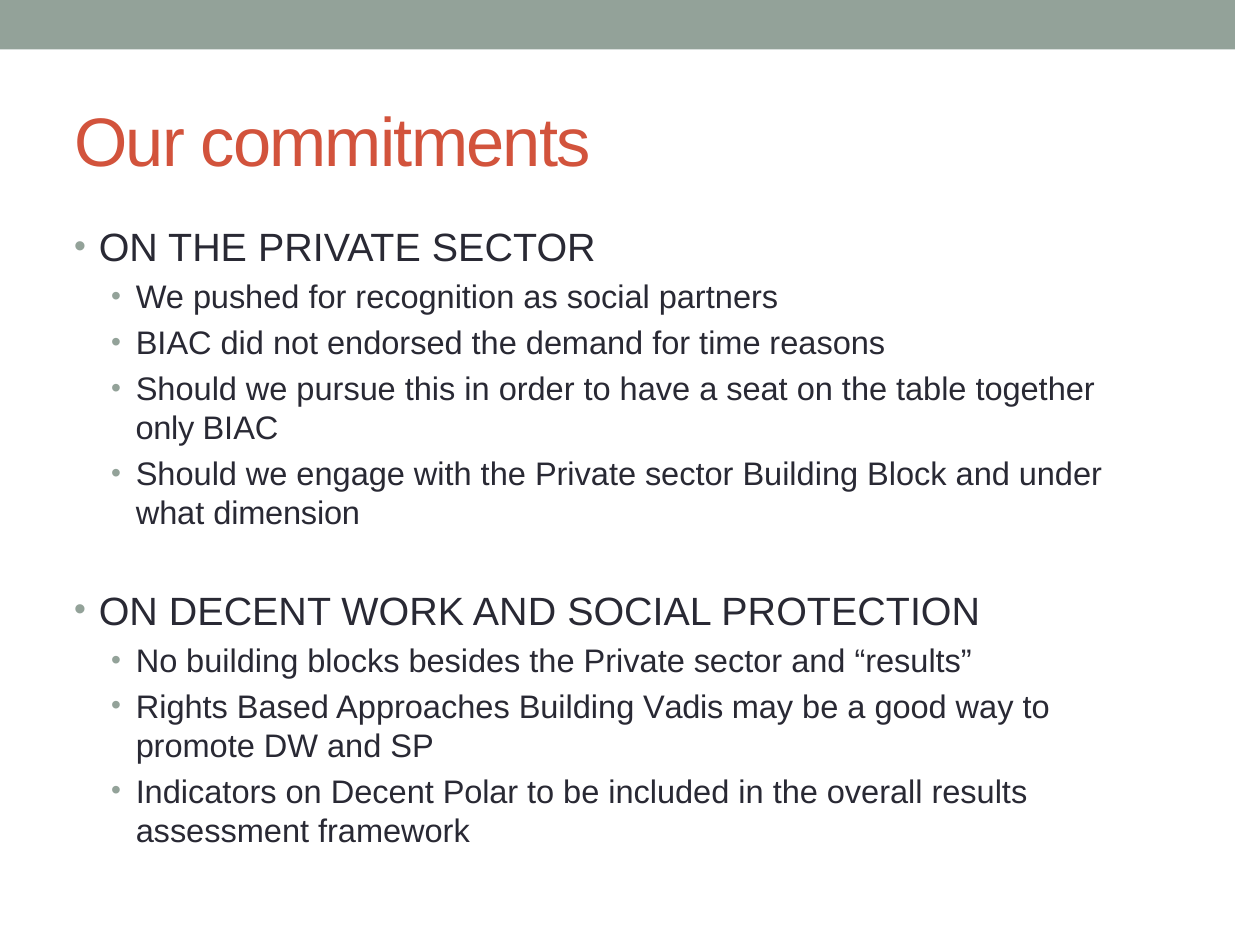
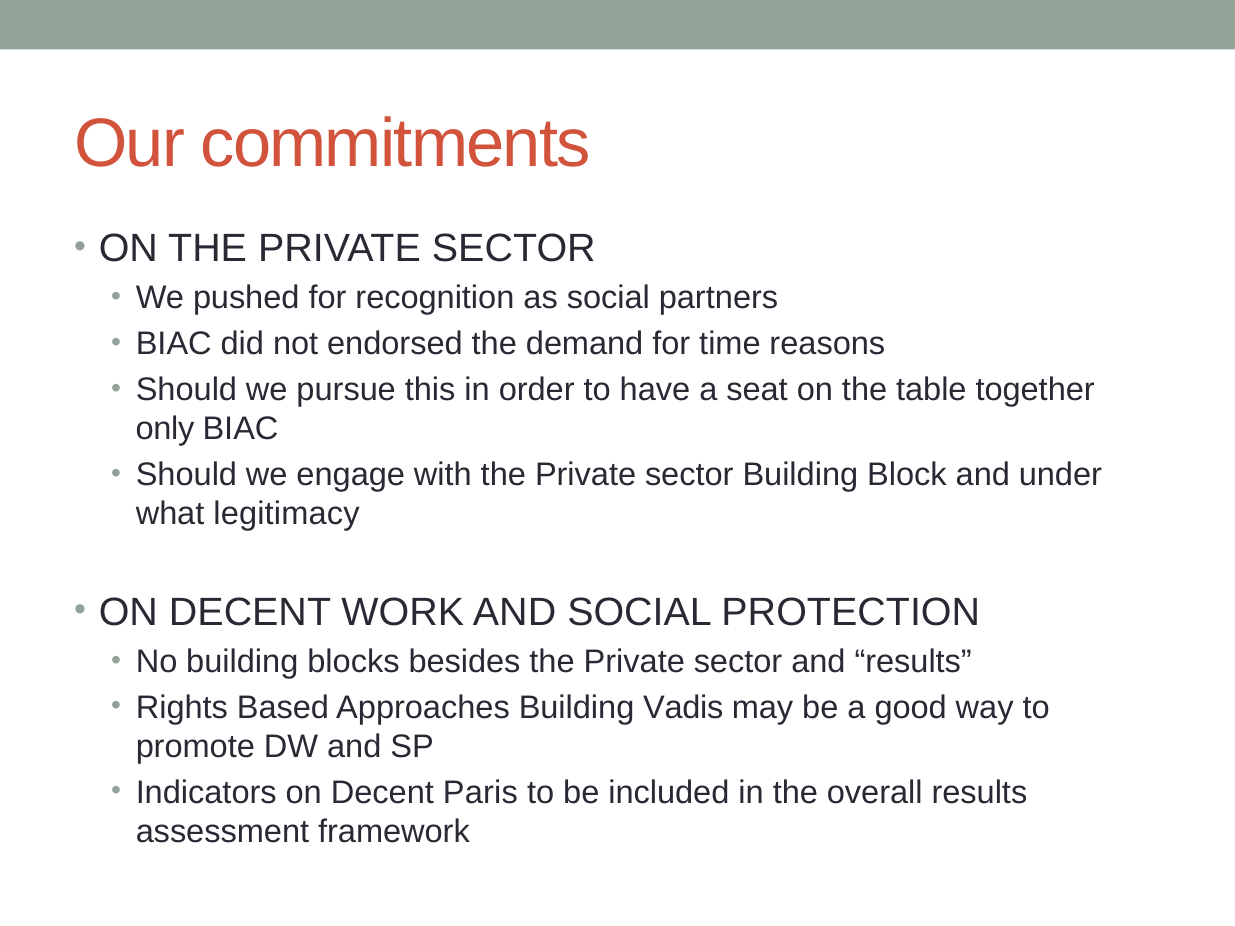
dimension: dimension -> legitimacy (287, 514)
Polar: Polar -> Paris (480, 793)
